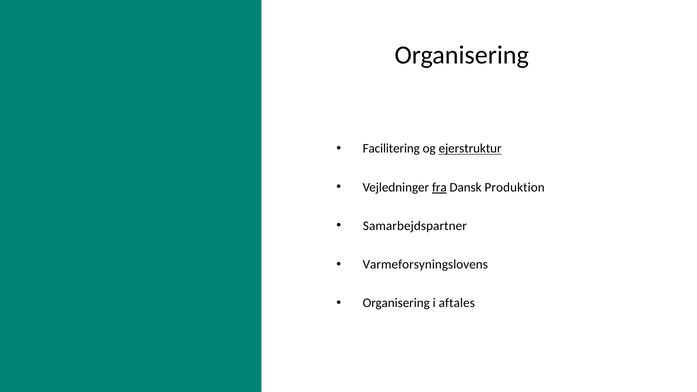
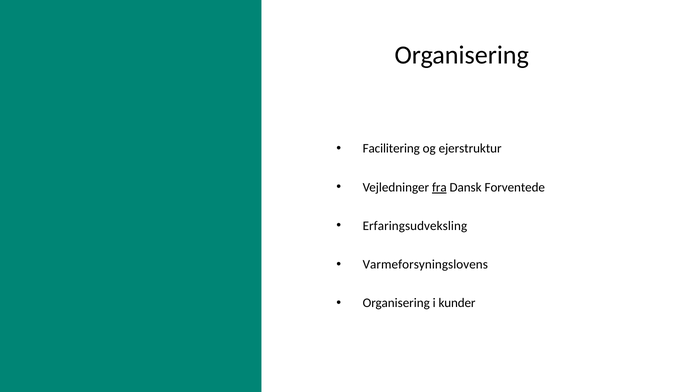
ejerstruktur underline: present -> none (470, 149)
Produktion: Produktion -> Forventede (515, 187)
Samarbejdspartner: Samarbejdspartner -> Erfaringsudveksling (415, 226)
aftales: aftales -> kunder (457, 303)
